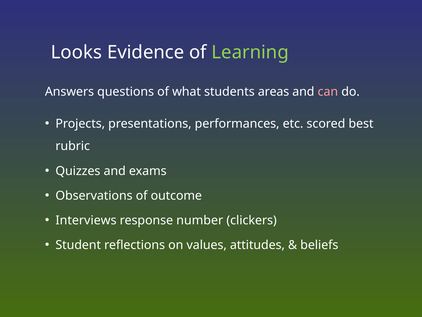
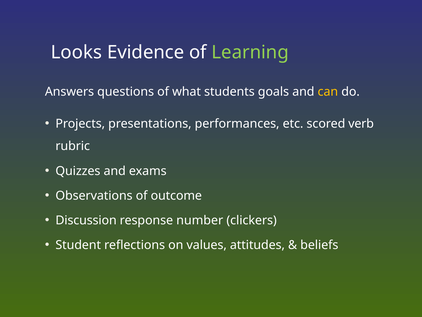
areas: areas -> goals (273, 92)
can colour: pink -> yellow (328, 92)
best: best -> verb (361, 124)
Interviews: Interviews -> Discussion (86, 220)
